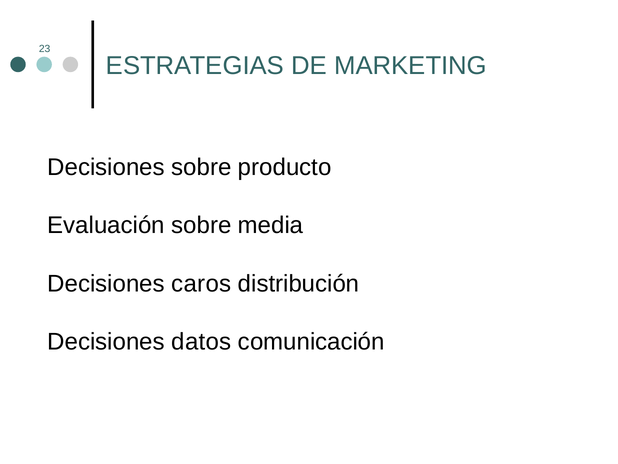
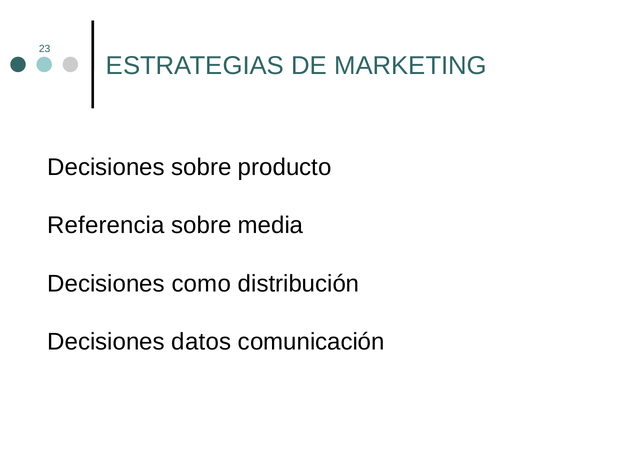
Evaluación: Evaluación -> Referencia (106, 225)
caros: caros -> como (201, 283)
